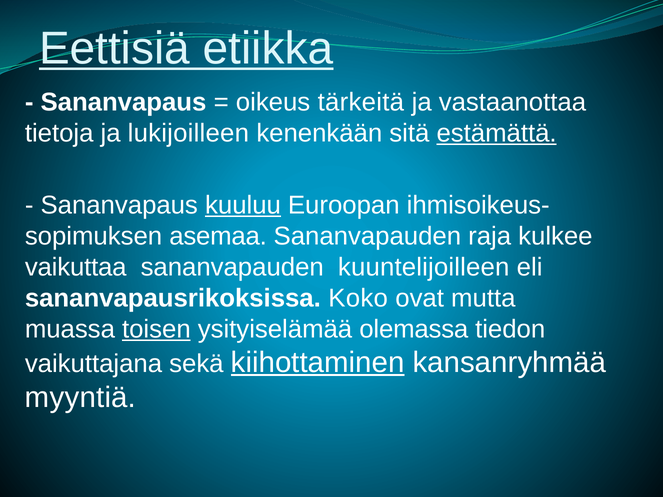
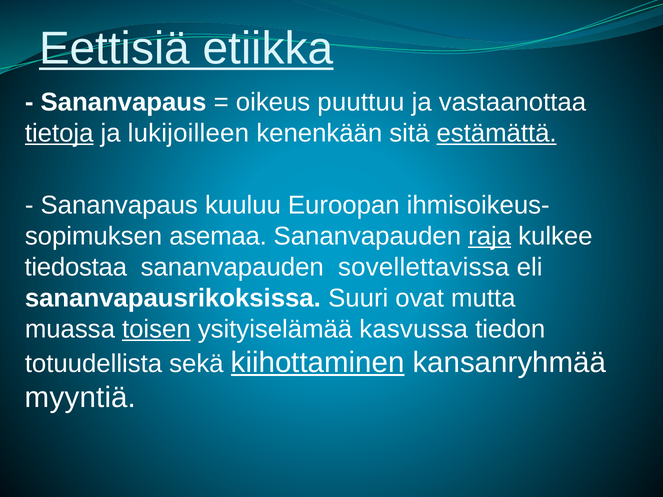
tärkeitä: tärkeitä -> puuttuu (361, 102)
tietoja underline: none -> present (59, 133)
kuuluu underline: present -> none (243, 205)
raja underline: none -> present (490, 236)
vaikuttaa: vaikuttaa -> tiedostaa (76, 267)
kuuntelijoilleen: kuuntelijoilleen -> sovellettavissa (424, 267)
Koko: Koko -> Suuri (358, 298)
olemassa: olemassa -> kasvussa (414, 329)
vaikuttajana: vaikuttajana -> totuudellista (93, 364)
